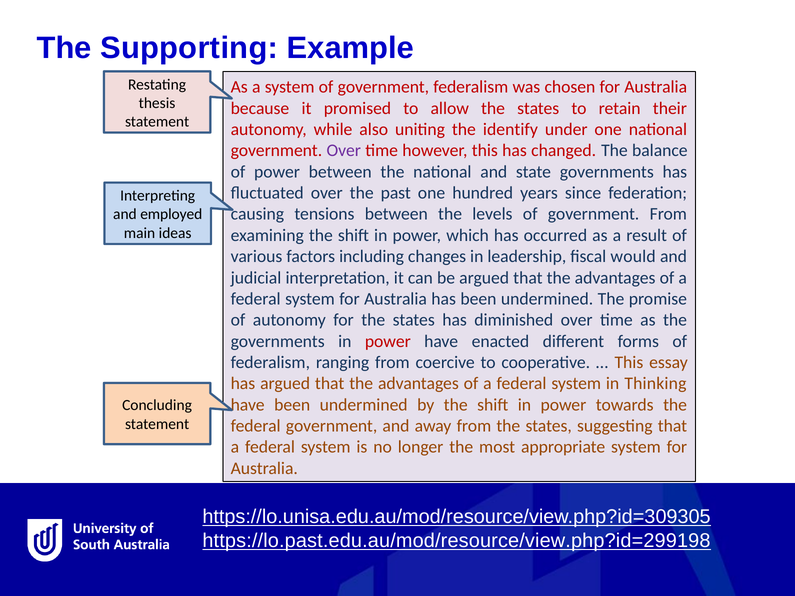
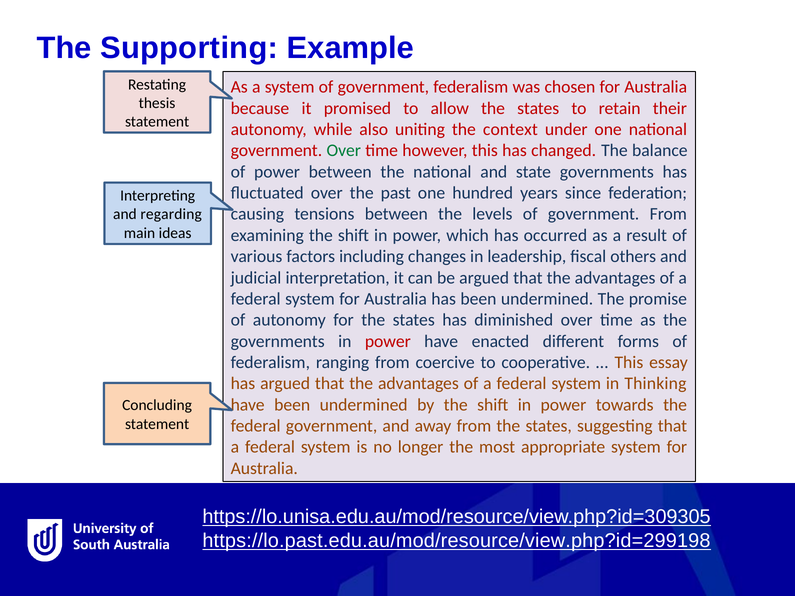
identify: identify -> context (510, 129)
Over colour: purple -> green (344, 151)
employed: employed -> regarding (171, 214)
would: would -> others (633, 257)
